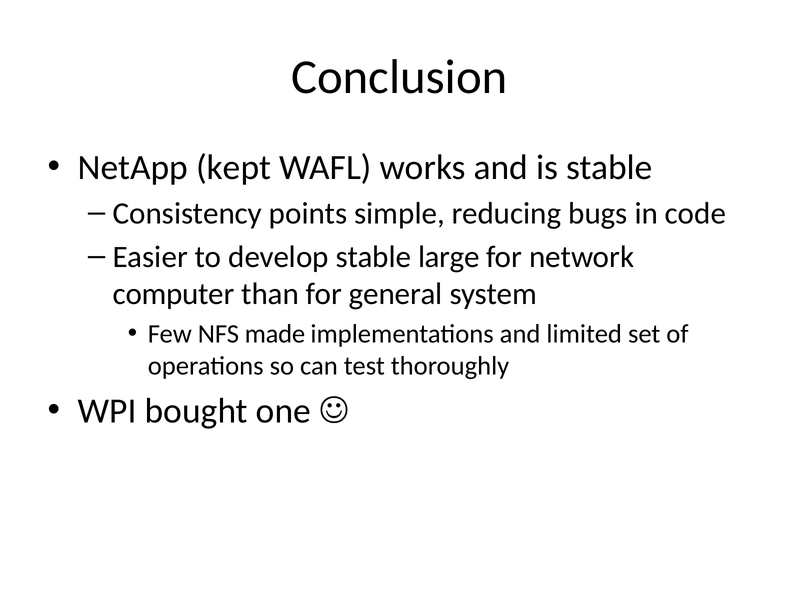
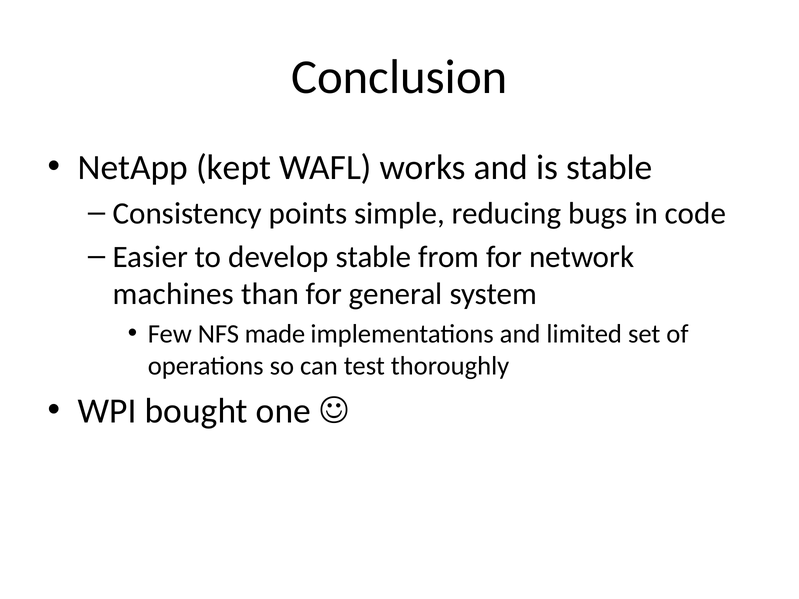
large: large -> from (449, 257)
computer: computer -> machines (173, 294)
